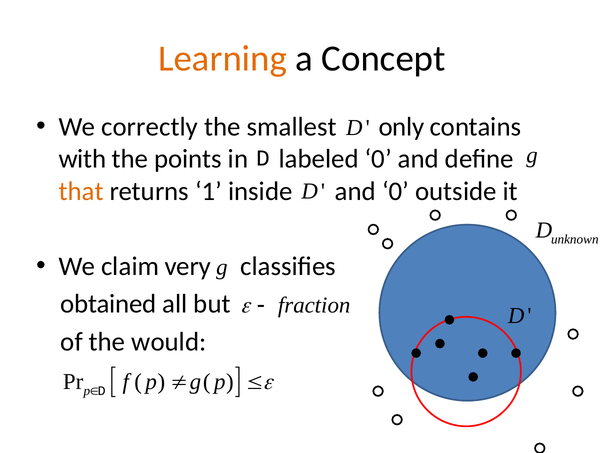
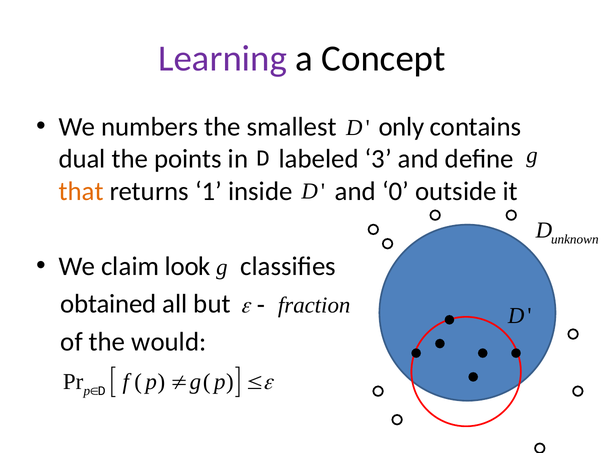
Learning colour: orange -> purple (223, 58)
correctly: correctly -> numbers (150, 127)
with: with -> dual (82, 159)
labeled 0: 0 -> 3 (378, 159)
very: very -> look (188, 266)
